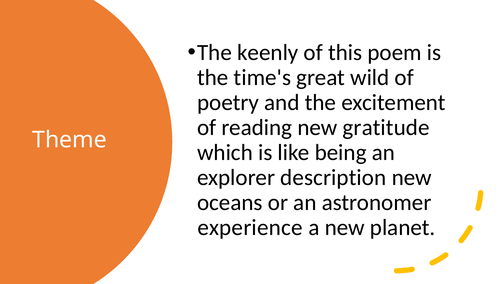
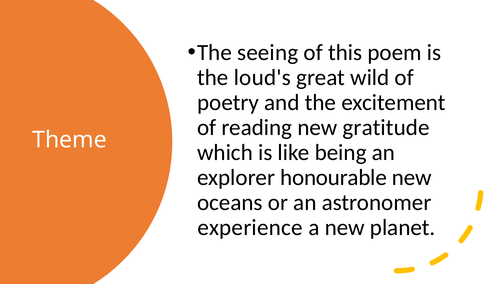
keenly: keenly -> seeing (268, 52)
time's: time's -> loud's (262, 77)
description: description -> honourable (333, 177)
